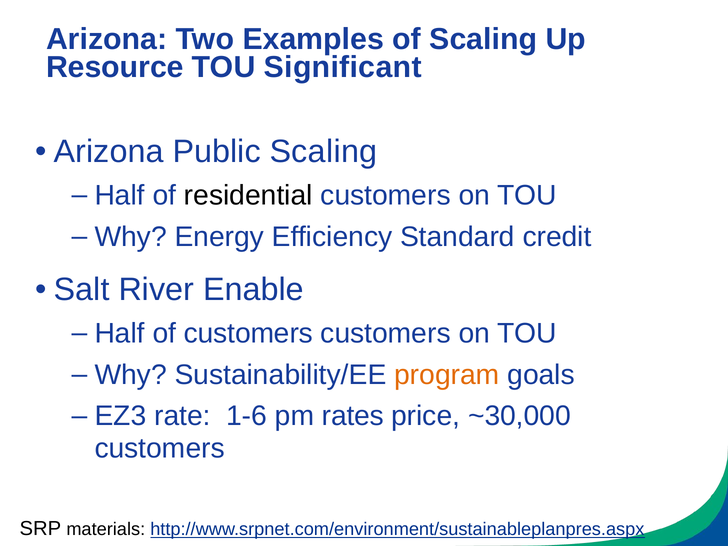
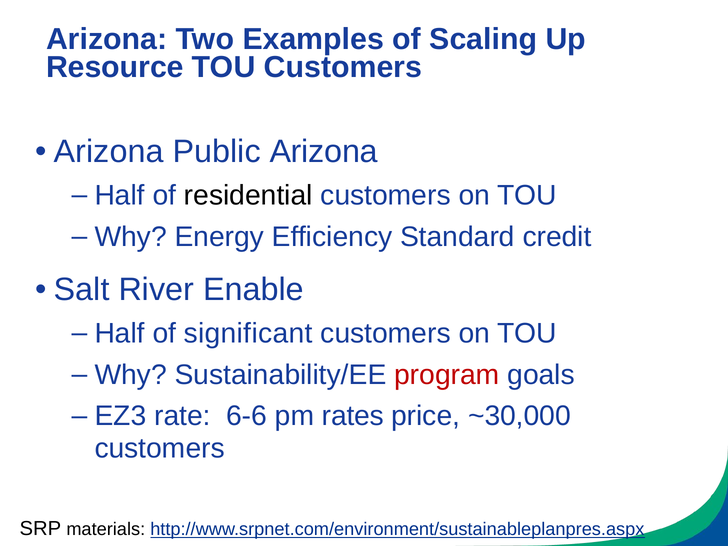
TOU Significant: Significant -> Customers (343, 67)
Public Scaling: Scaling -> Arizona (324, 152)
of customers: customers -> significant (248, 333)
program colour: orange -> red (447, 375)
1-6: 1-6 -> 6-6 (247, 416)
